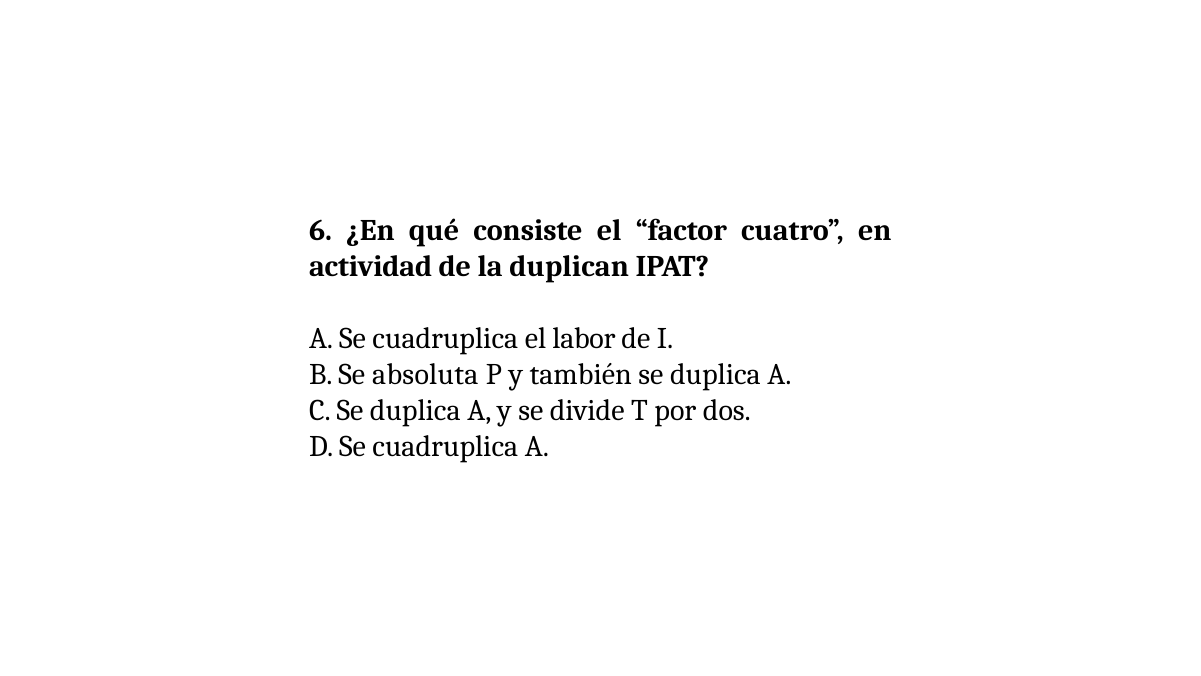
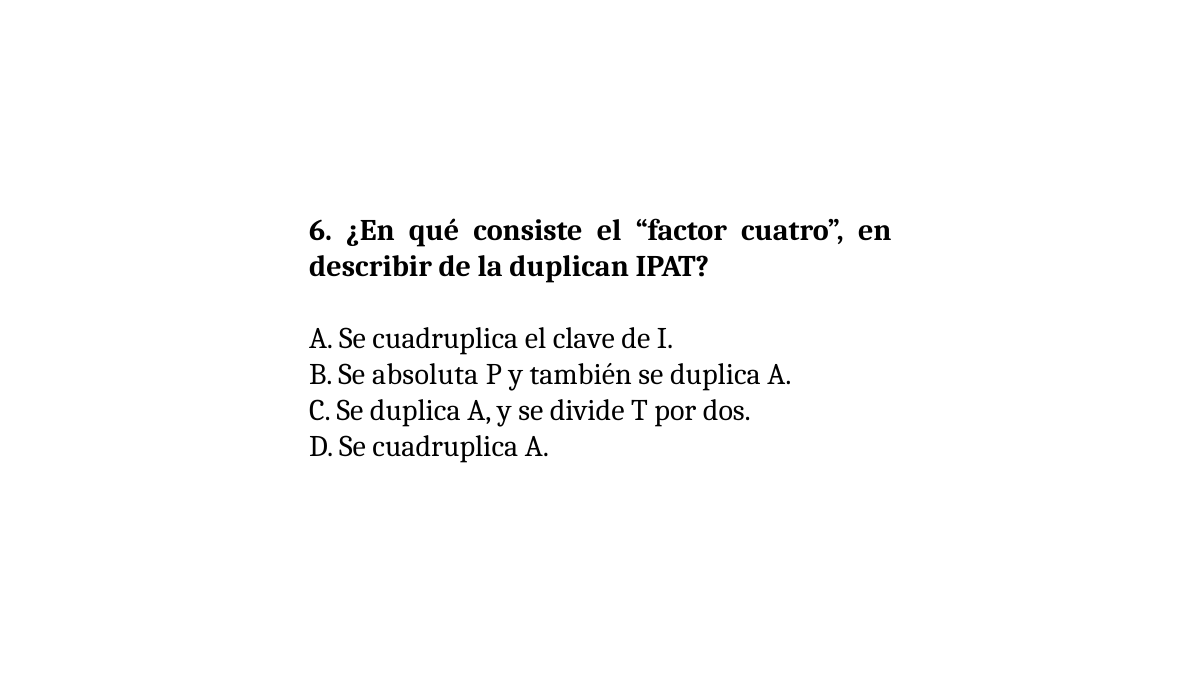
actividad: actividad -> describir (371, 266)
labor: labor -> clave (584, 339)
